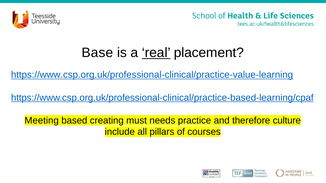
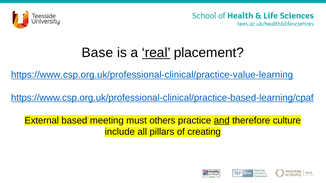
Meeting: Meeting -> External (42, 121)
creating: creating -> meeting (107, 121)
needs: needs -> others (162, 121)
and underline: none -> present (222, 121)
courses: courses -> creating (204, 132)
